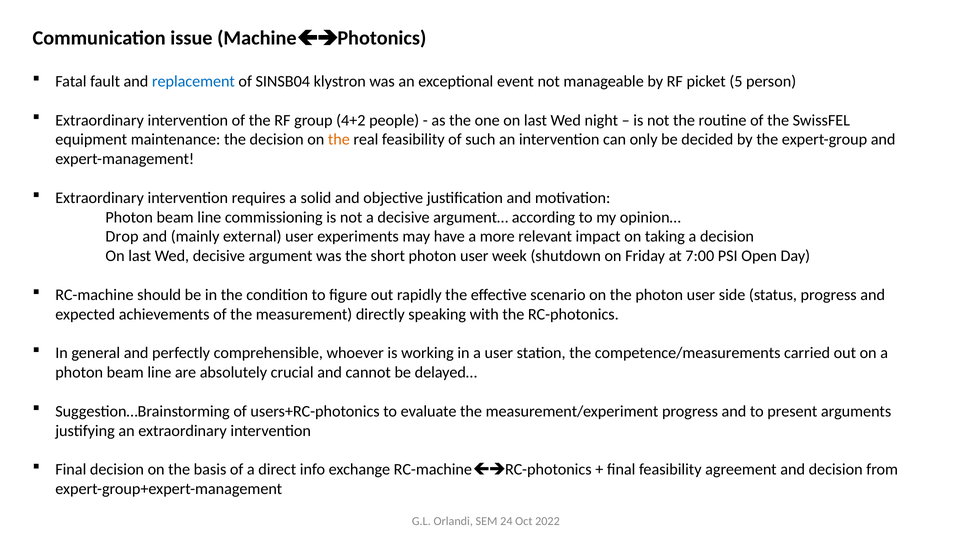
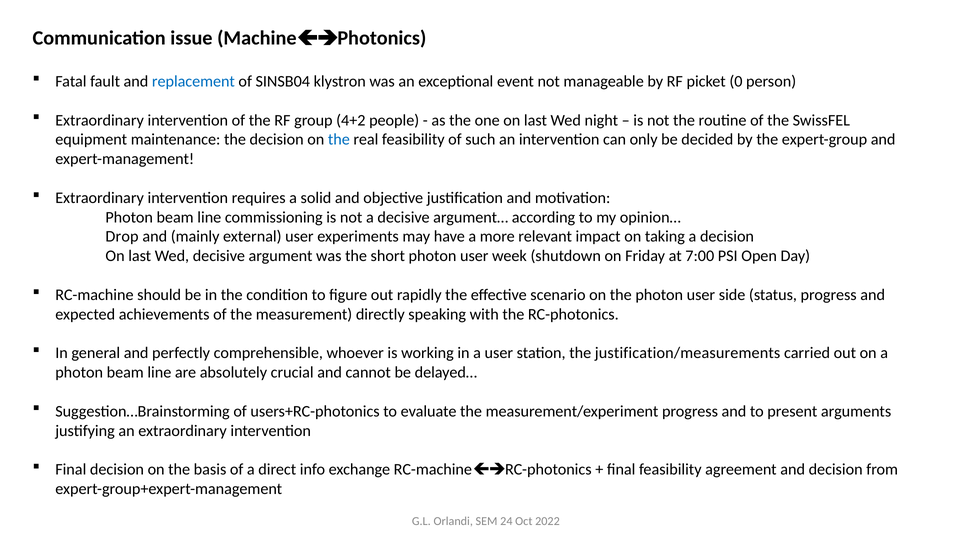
5: 5 -> 0 (736, 82)
the colour: orange -> blue (339, 140)
competence/measurements: competence/measurements -> justification/measurements (688, 354)
